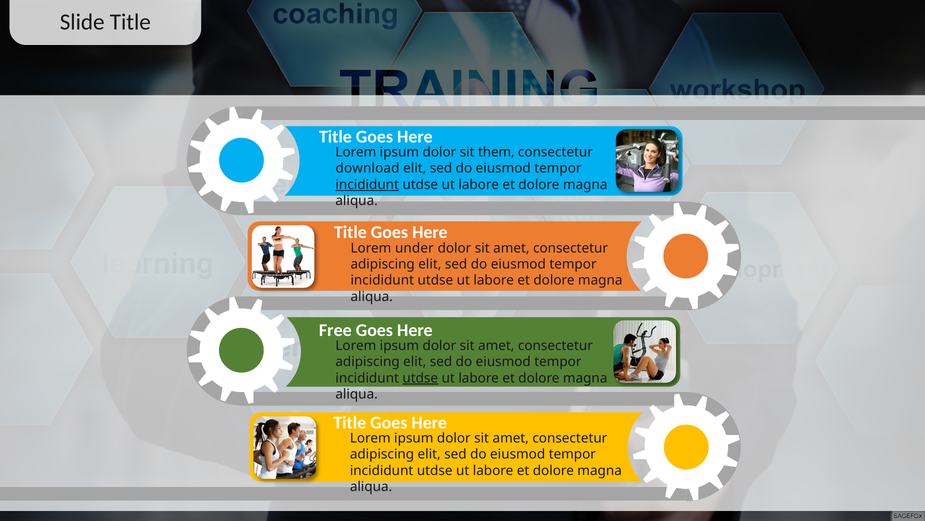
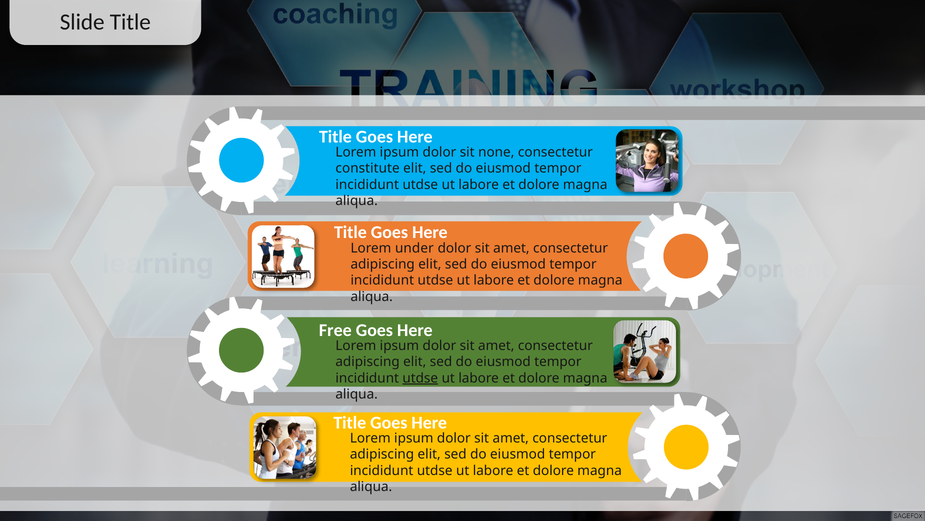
them: them -> none (496, 152)
download: download -> constitute (368, 168)
incididunt underline: present -> none (367, 184)
